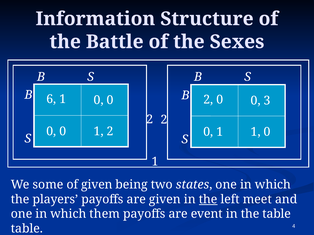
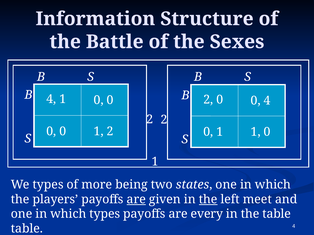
6: 6 -> 4 (51, 99)
0 3: 3 -> 4 (267, 101)
We some: some -> types (48, 185)
of given: given -> more (97, 185)
are underline: none -> present (136, 200)
which them: them -> types (105, 214)
event: event -> every (207, 214)
